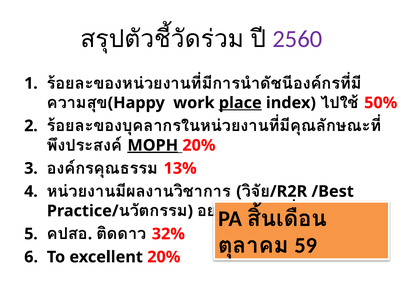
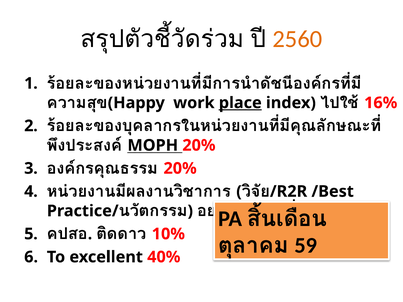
2560 colour: purple -> orange (297, 39)
50%: 50% -> 16% (381, 103)
MOPH underline: present -> none (153, 145)
13%: 13% -> 20% (180, 169)
32%: 32% -> 10% (168, 234)
excellent 20%: 20% -> 40% (164, 257)
